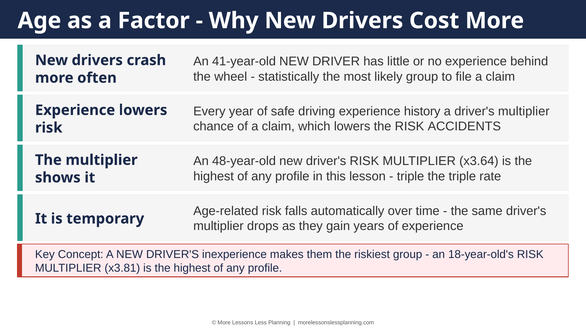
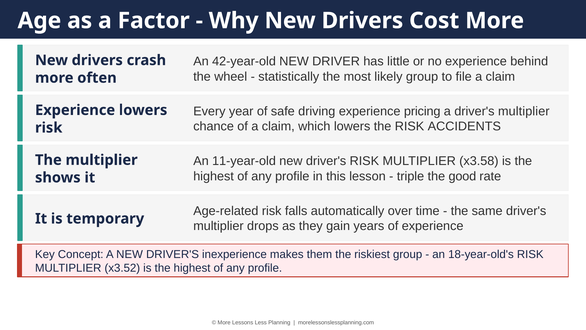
41-year-old: 41-year-old -> 42-year-old (244, 61)
history: history -> pricing (422, 111)
48-year-old: 48-year-old -> 11-year-old (244, 161)
x3.64: x3.64 -> x3.58 (479, 161)
the triple: triple -> good (462, 176)
x3.81: x3.81 -> x3.52 (122, 268)
